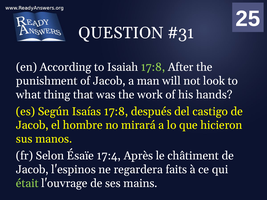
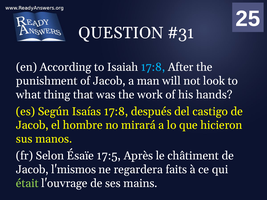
17:8 colour: light green -> light blue (153, 67)
17:4: 17:4 -> 17:5 (109, 156)
l'espinos: l'espinos -> l'mismos (74, 170)
